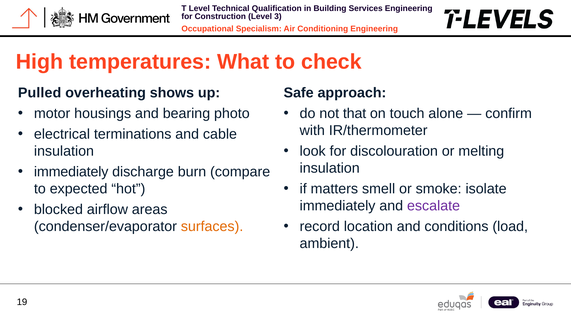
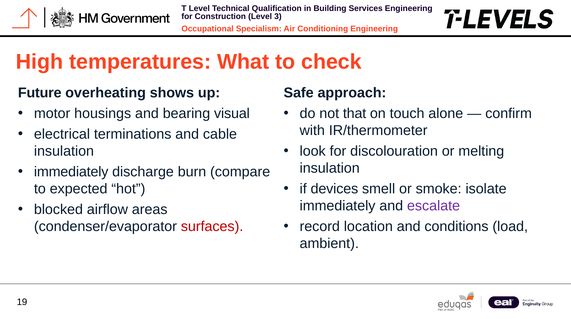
Pulled: Pulled -> Future (40, 93)
photo: photo -> visual (232, 114)
matters: matters -> devices (334, 189)
surfaces colour: orange -> red (212, 227)
